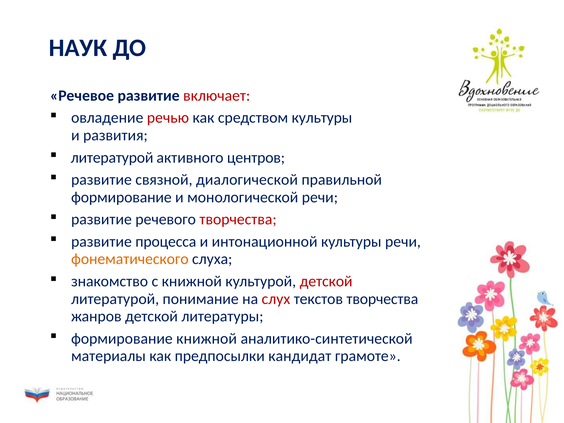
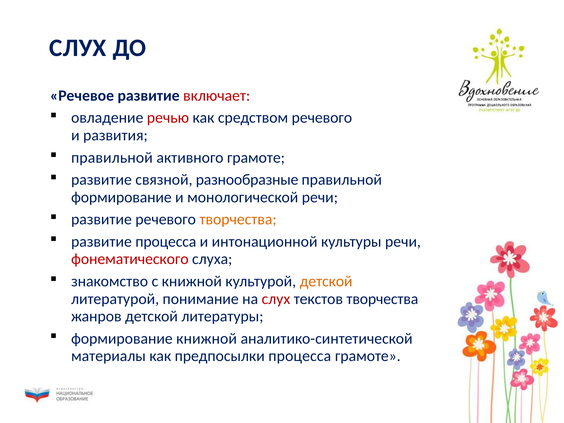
НАУК: НАУК -> СЛУХ (78, 48)
средством культуры: культуры -> речевого (322, 118)
литературой: литературой -> правильной (112, 158)
активного центров: центров -> грамоте (256, 158)
диалогической: диалогической -> разнообразные (247, 180)
творчества colour: red -> orange (238, 219)
фонематического colour: orange -> red (130, 259)
детской colour: red -> orange (326, 281)
предпосылки кандидат: кандидат -> процесса (300, 356)
